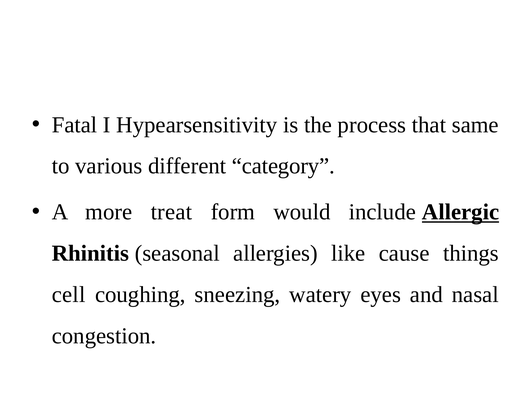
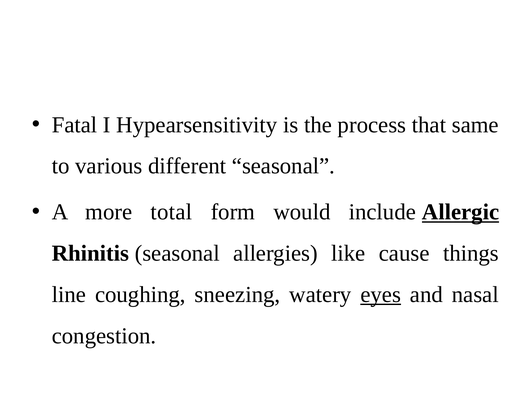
different category: category -> seasonal (283, 166)
treat: treat -> total (171, 212)
cell: cell -> line (69, 294)
eyes underline: none -> present (381, 294)
